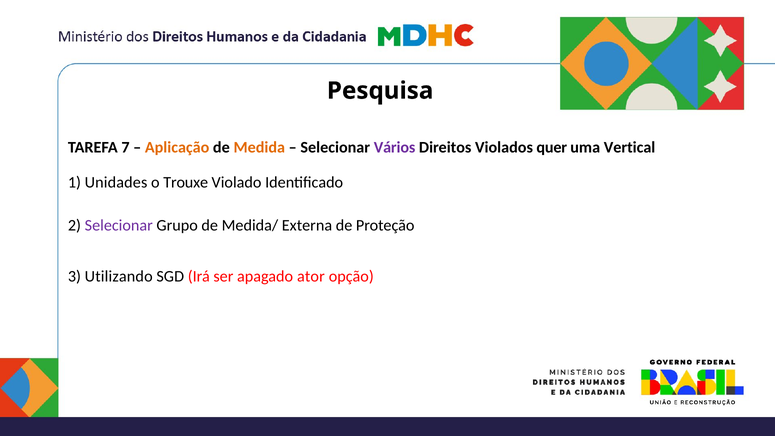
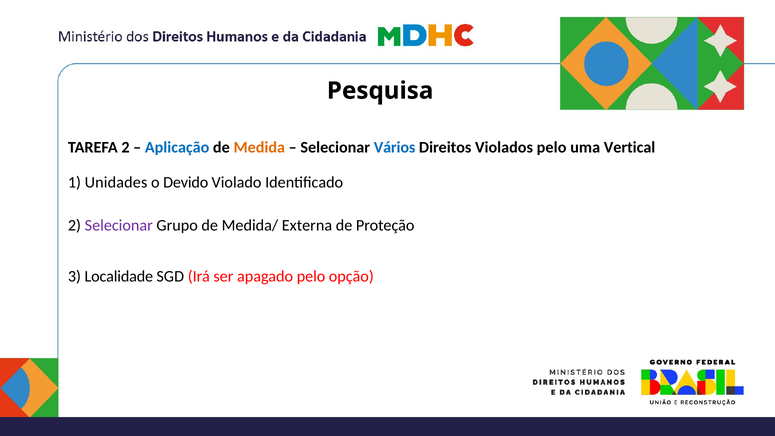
TAREFA 7: 7 -> 2 (125, 147)
Aplicação colour: orange -> blue (177, 147)
Vários colour: purple -> blue (395, 147)
Violados quer: quer -> pelo (552, 147)
Trouxe: Trouxe -> Devido (186, 182)
Utilizando: Utilizando -> Localidade (119, 276)
apagado ator: ator -> pelo (311, 276)
